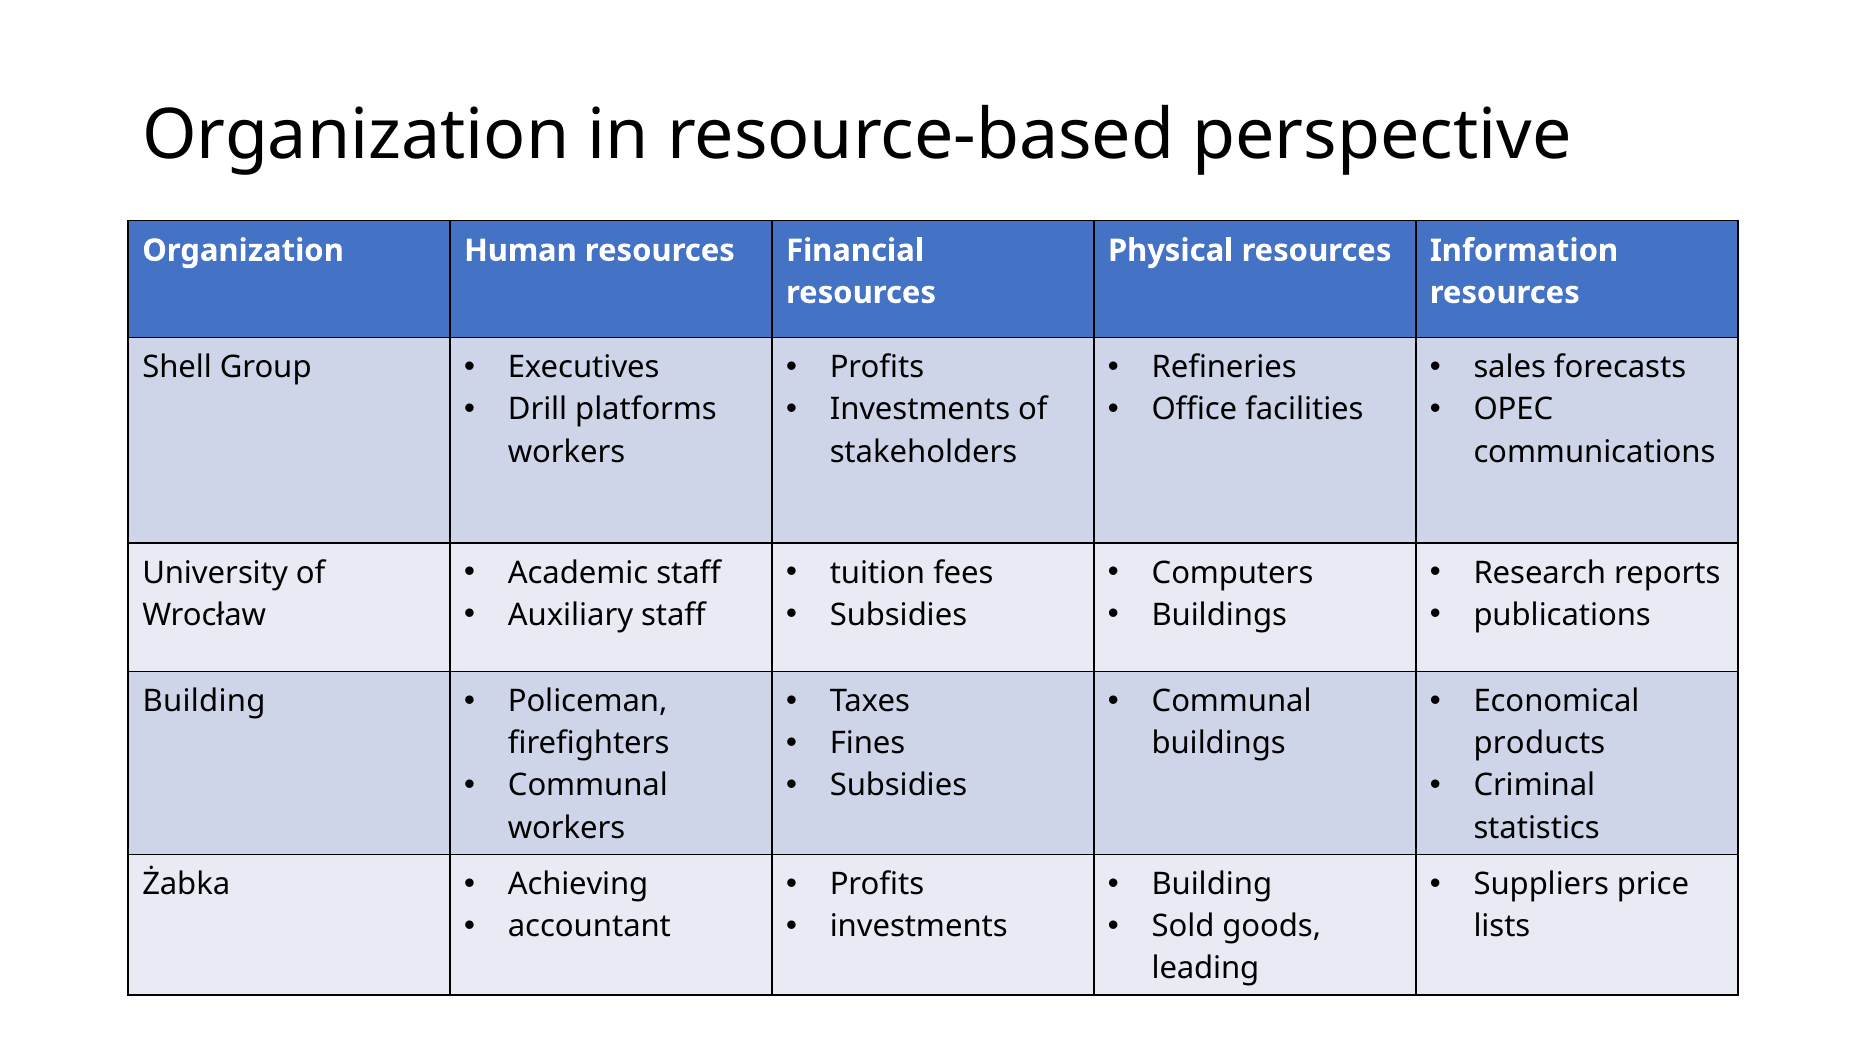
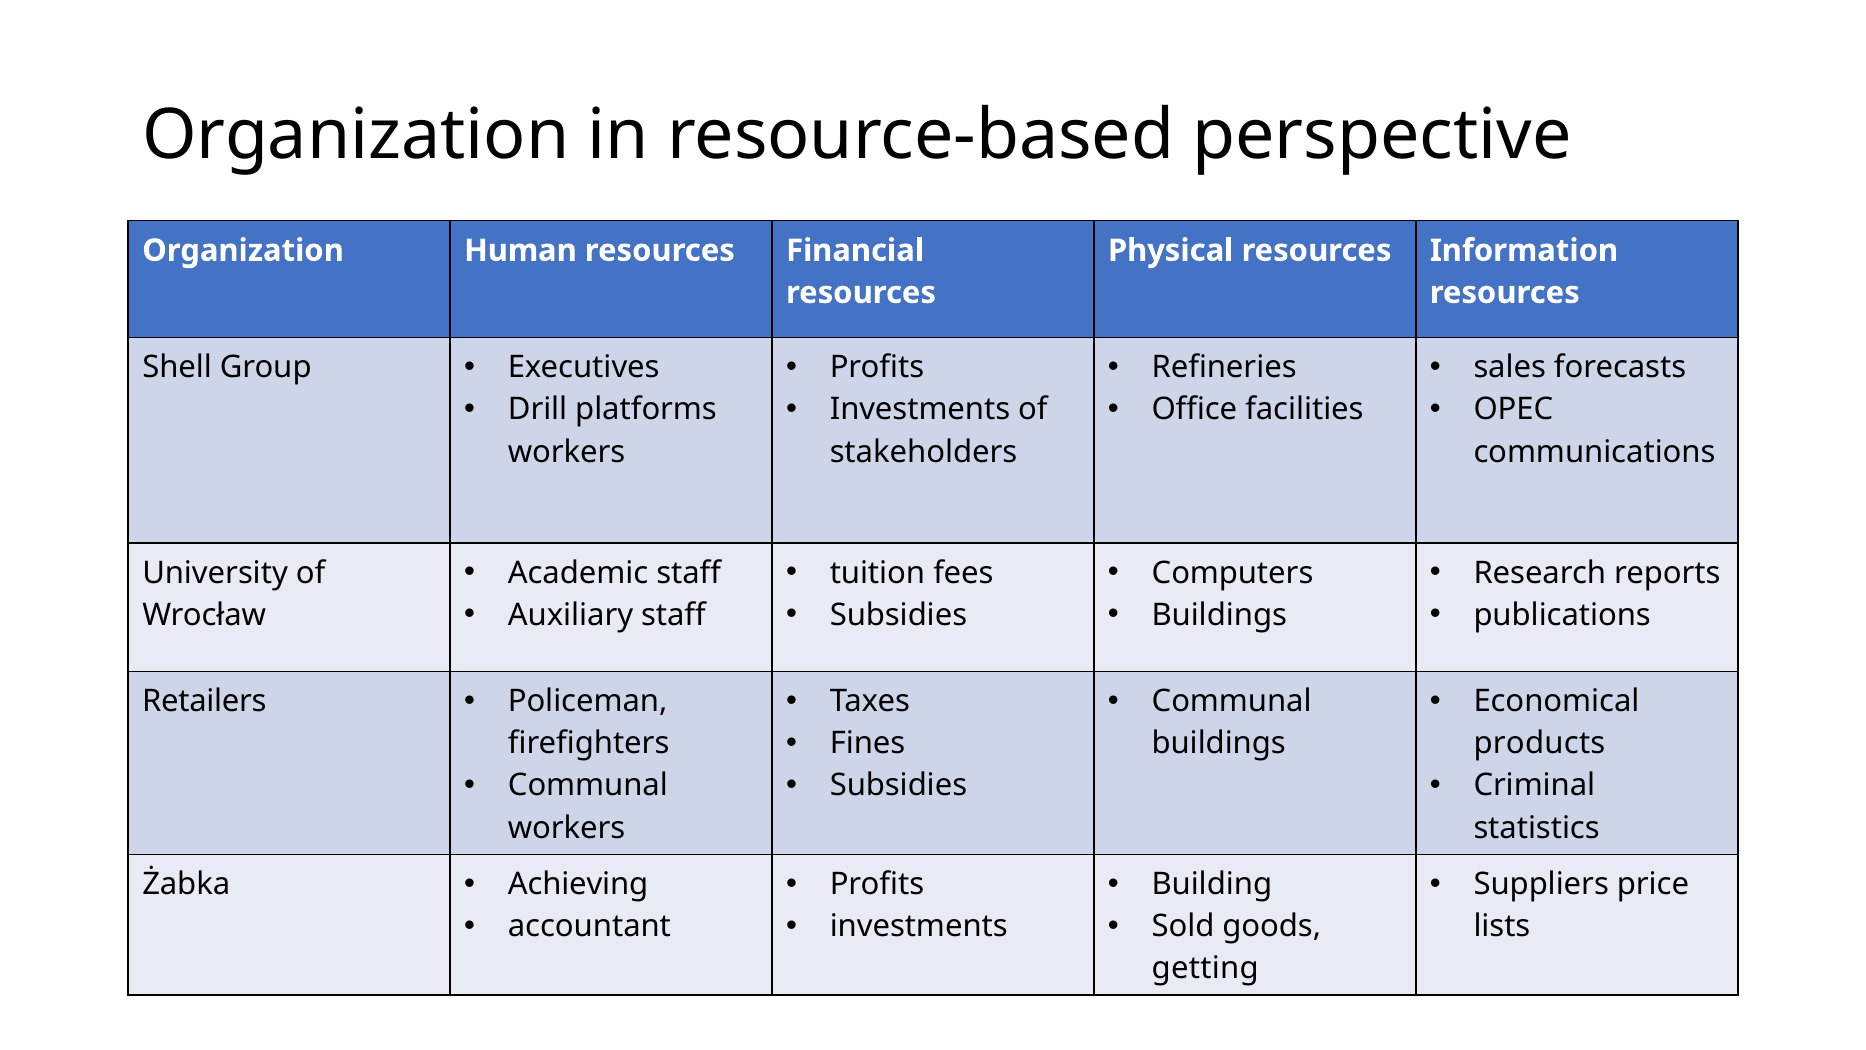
Building: Building -> Retailers (204, 701)
leading: leading -> getting (1205, 968)
